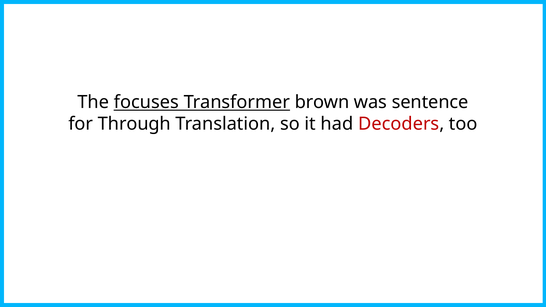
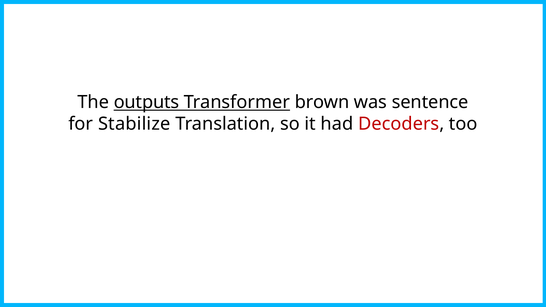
focuses: focuses -> outputs (147, 102)
Through: Through -> Stabilize (134, 124)
